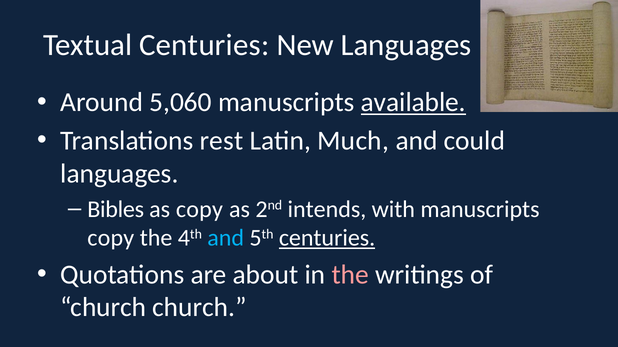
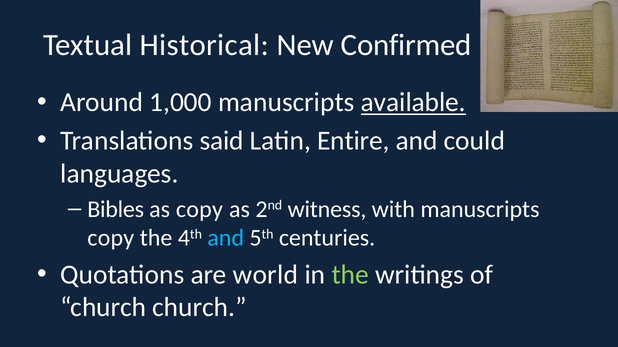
Textual Centuries: Centuries -> Historical (204, 45)
New Languages: Languages -> Confirmed (406, 45)
5,060: 5,060 -> 1,000 (181, 103)
rest: rest -> said (222, 141)
Much: Much -> Entire (353, 141)
intends: intends -> witness (327, 210)
centuries underline: present -> none (327, 238)
about: about -> world (265, 275)
the colour: pink -> light green (350, 275)
